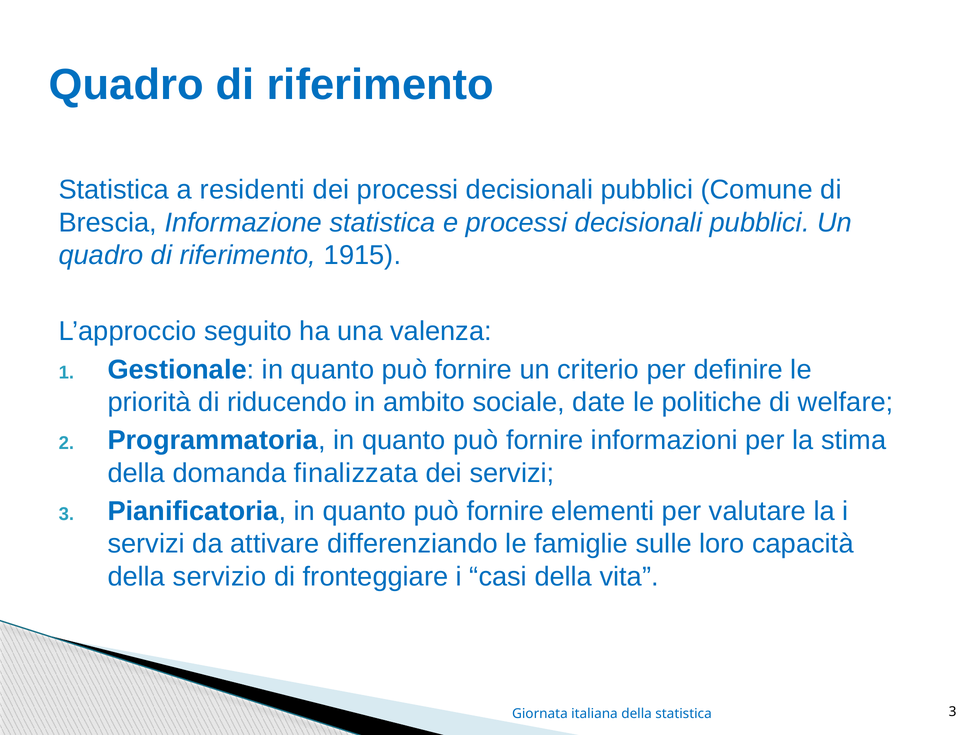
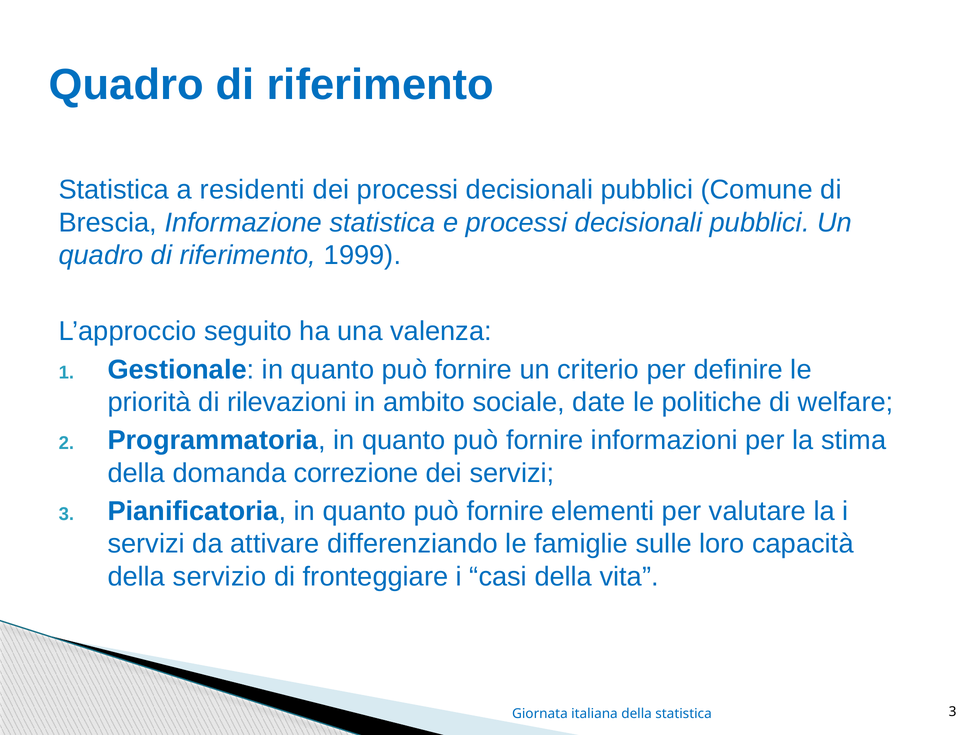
1915: 1915 -> 1999 (363, 255)
riducendo: riducendo -> rilevazioni (287, 402)
finalizzata: finalizzata -> correzione (356, 473)
